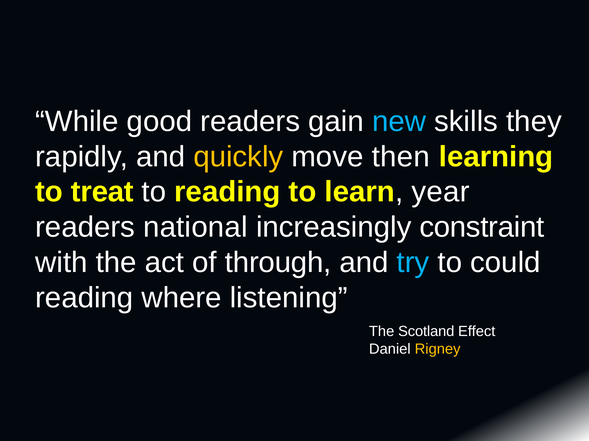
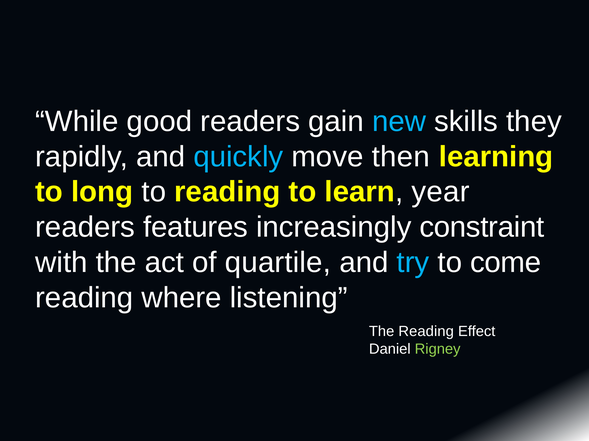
quickly colour: yellow -> light blue (238, 157)
treat: treat -> long (102, 192)
national: national -> features (196, 228)
through: through -> quartile (278, 263)
could: could -> come (506, 263)
The Scotland: Scotland -> Reading (426, 332)
Rigney colour: yellow -> light green (438, 349)
